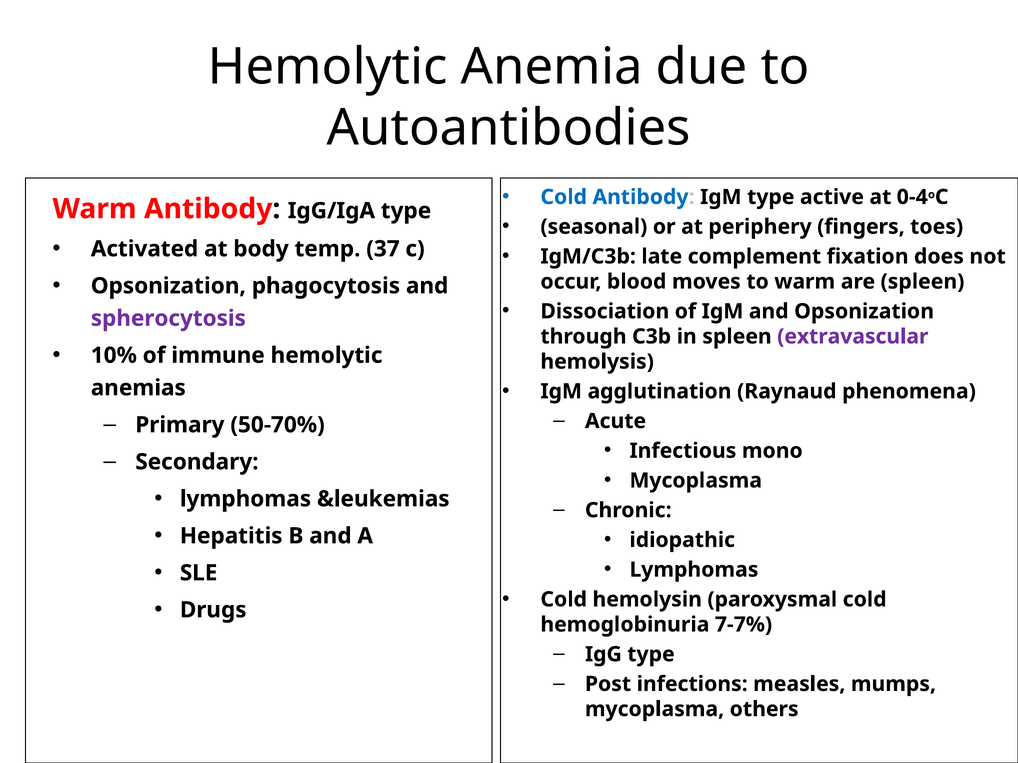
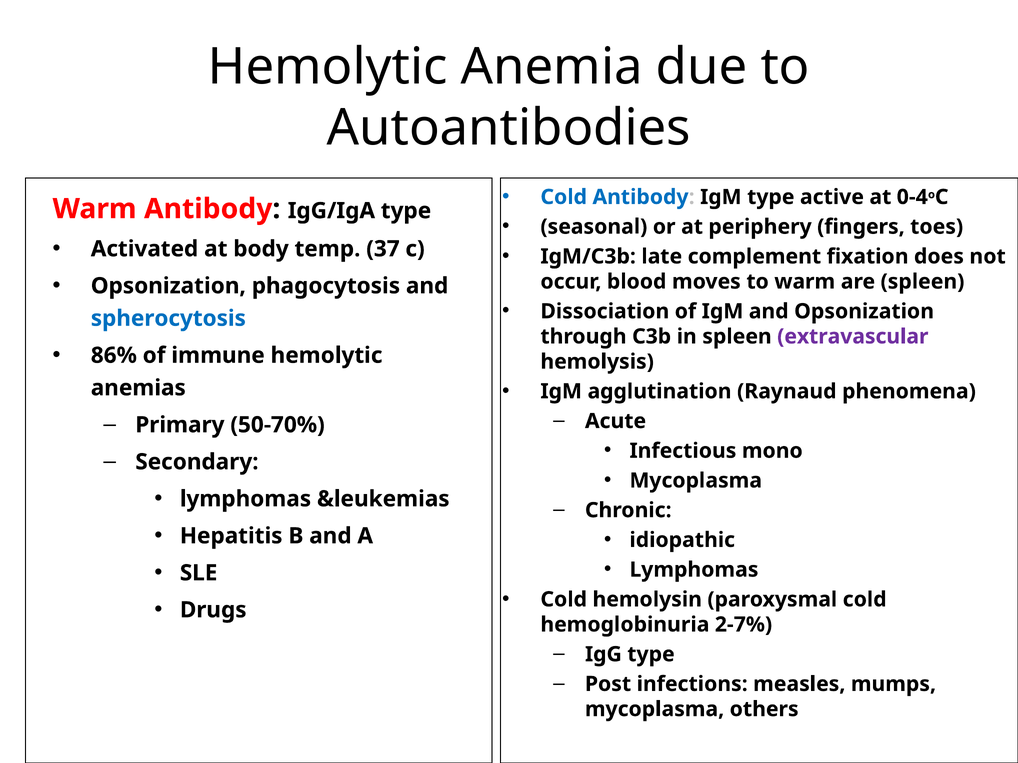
spherocytosis colour: purple -> blue (168, 319)
10%: 10% -> 86% (114, 356)
7-7%: 7-7% -> 2-7% (743, 625)
